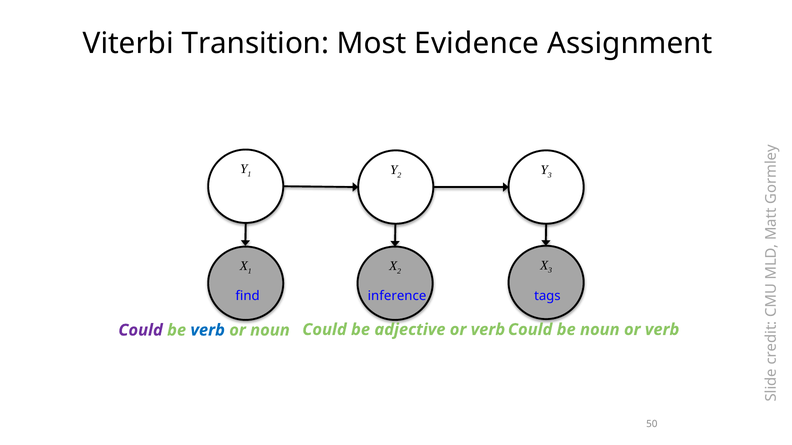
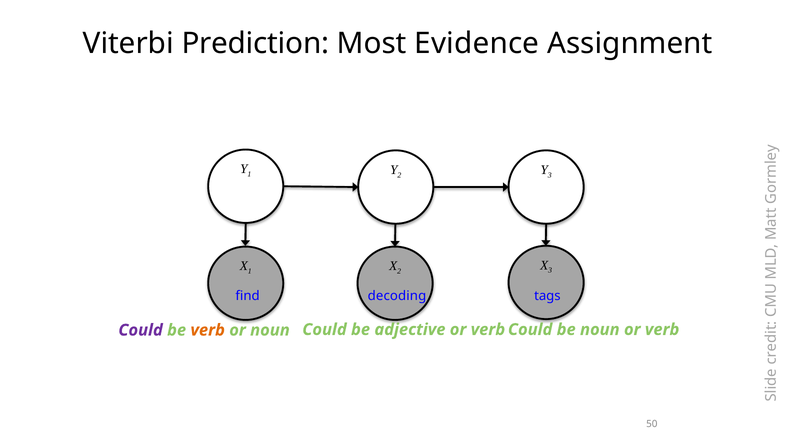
Transition: Transition -> Prediction (255, 43)
inference: inference -> decoding (397, 296)
verb colour: blue -> orange (208, 331)
